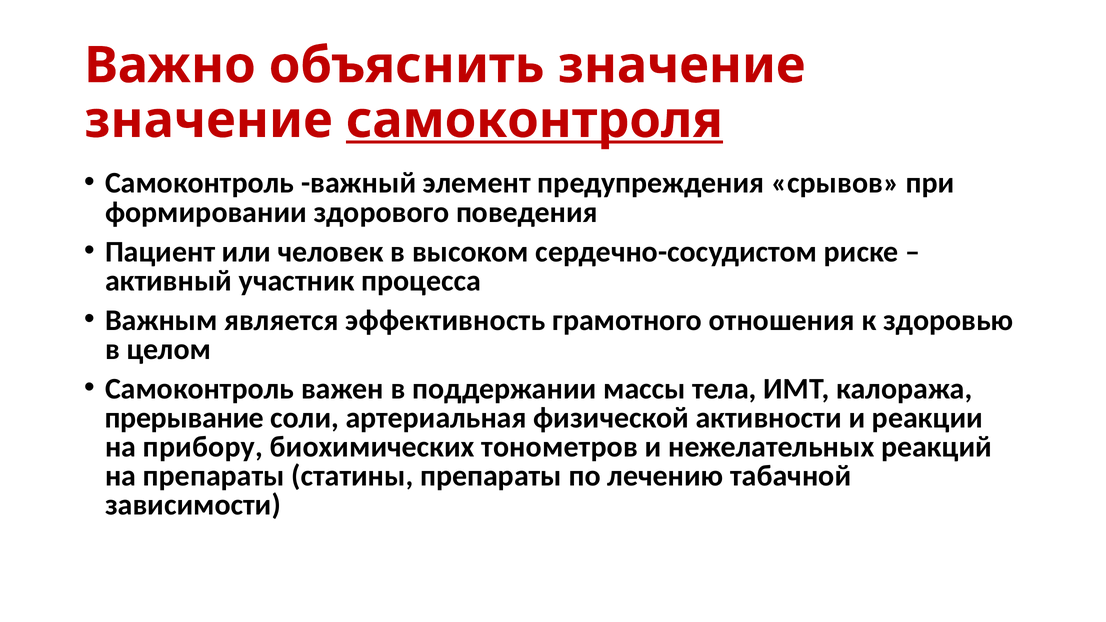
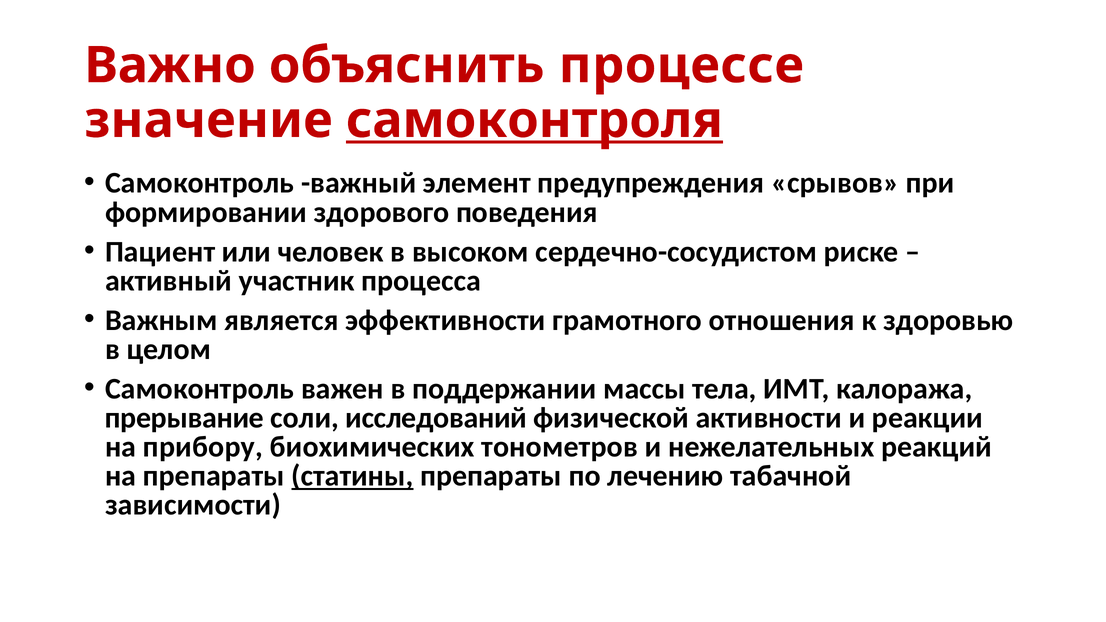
объяснить значение: значение -> процессе (681, 66)
эффективность: эффективность -> эффективности (445, 320)
артериальная: артериальная -> исследований (436, 418)
статины underline: none -> present (352, 476)
